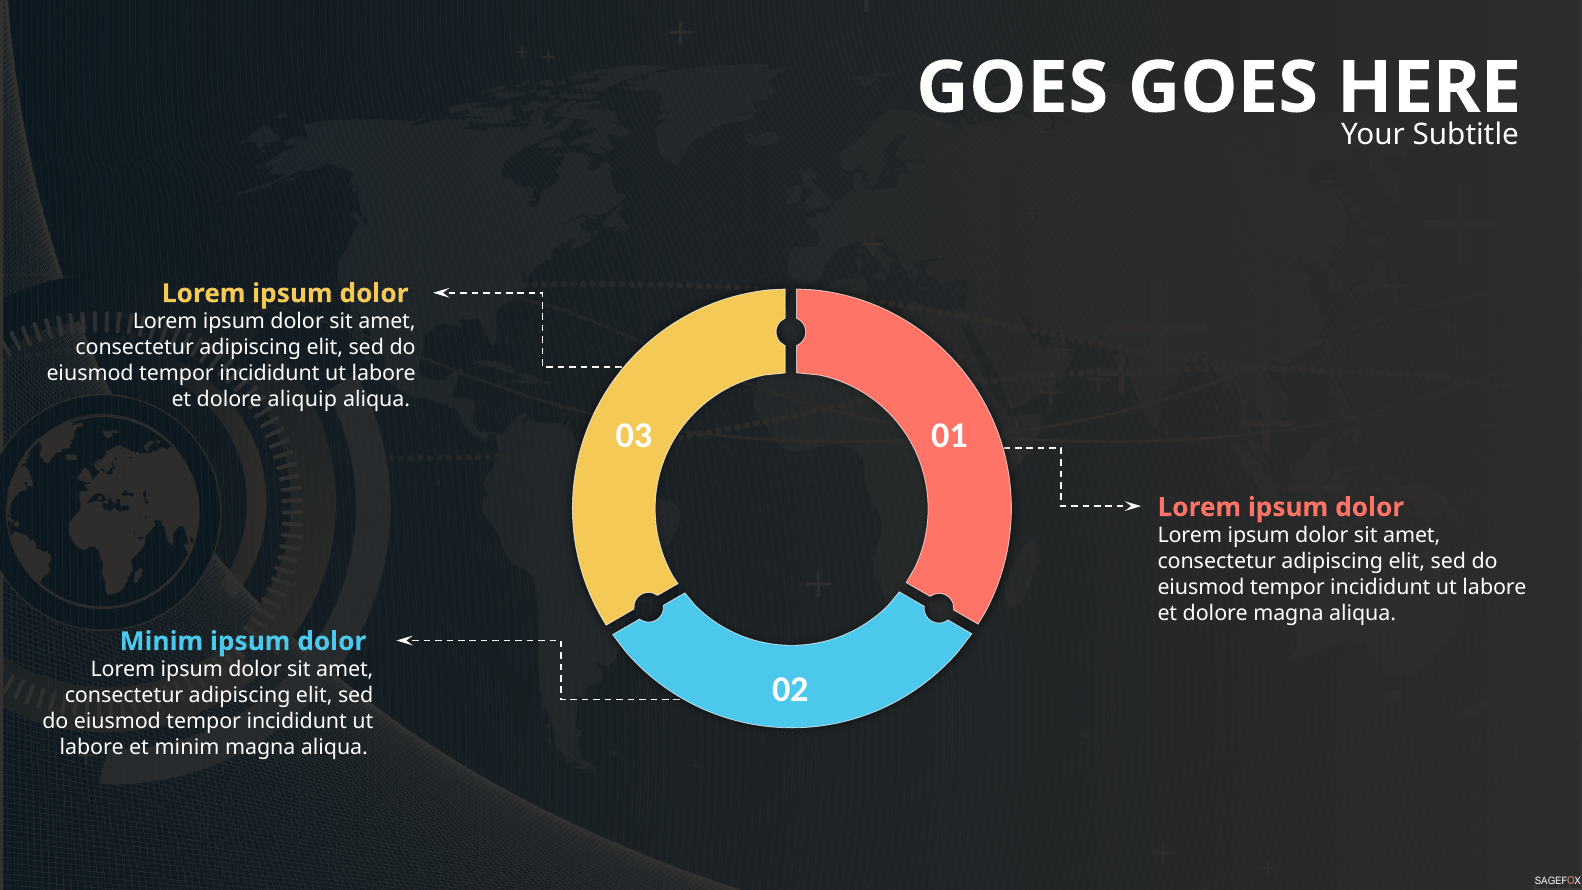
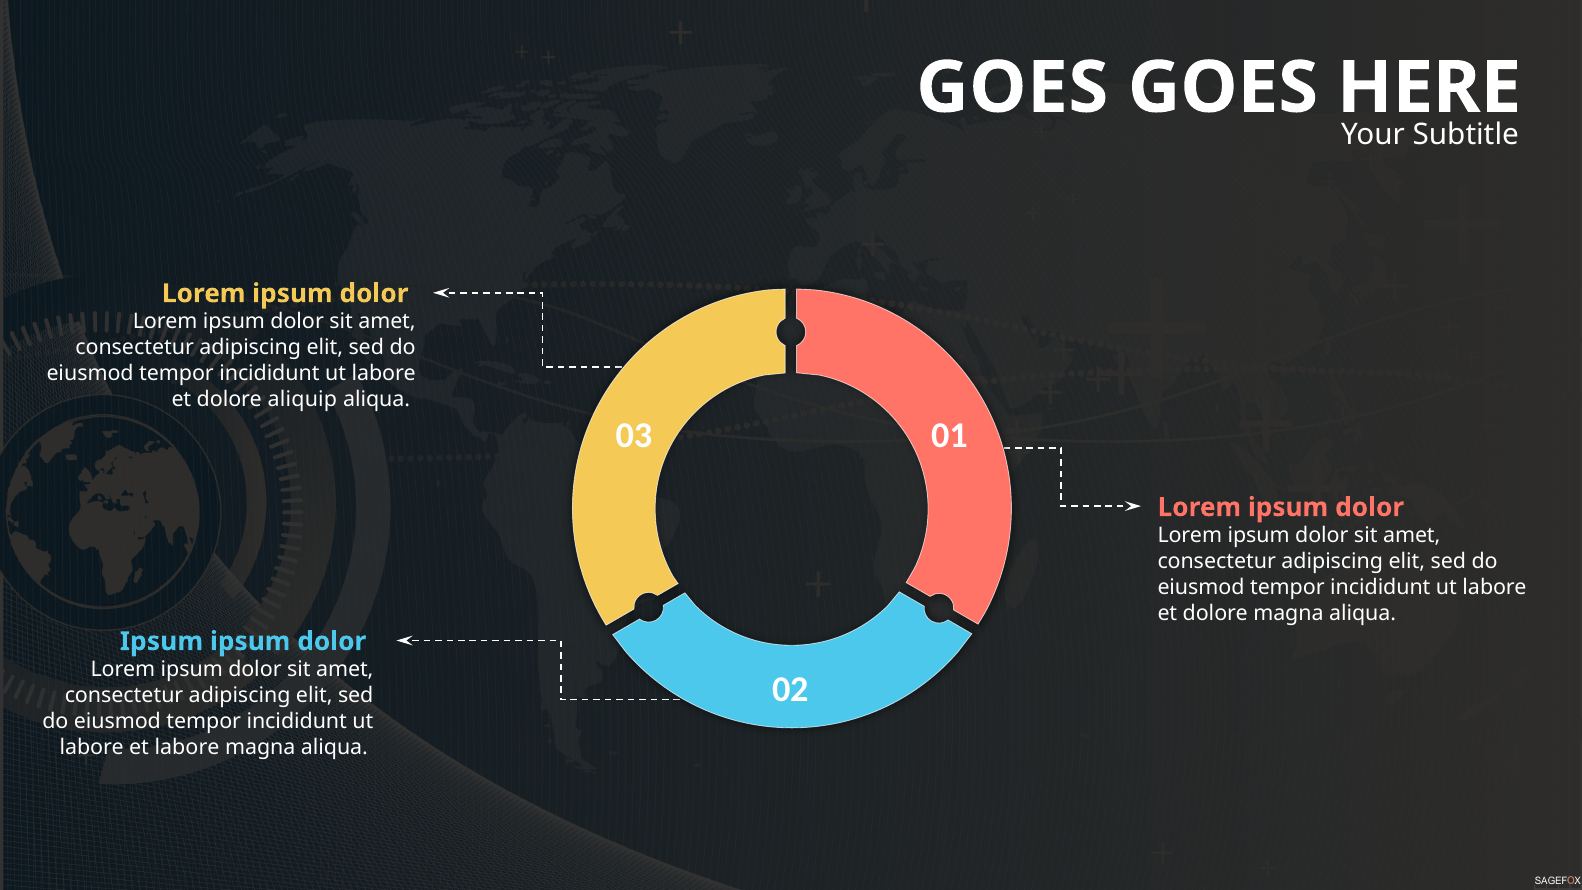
Minim: Minim -> Ipsum (161, 641)
et minim: minim -> labore (187, 747)
